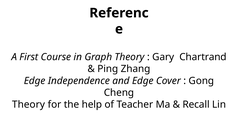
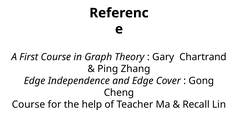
Theory: Theory -> Course (29, 104)
